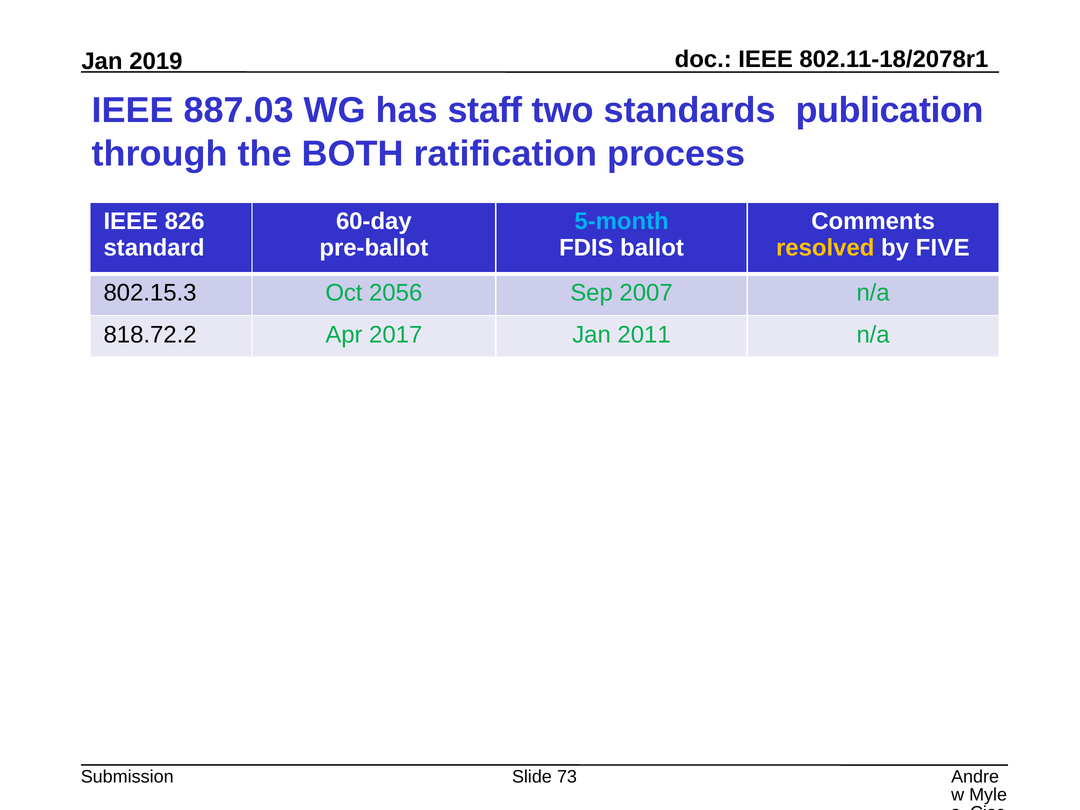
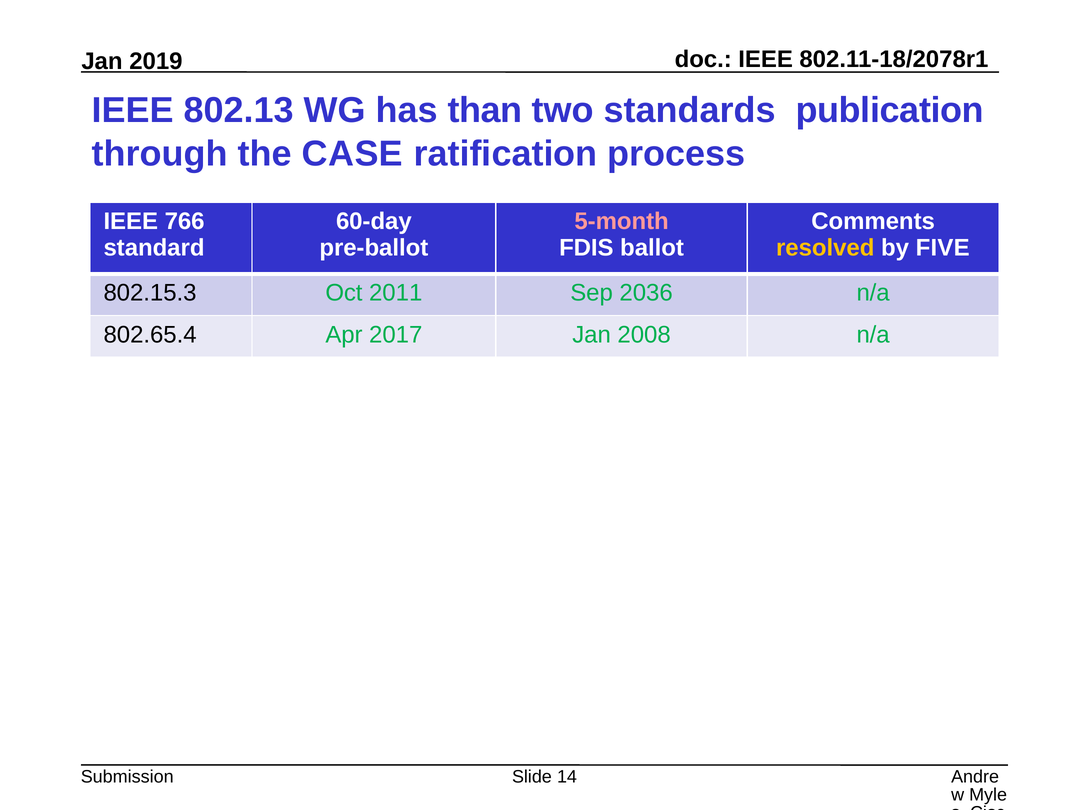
887.03: 887.03 -> 802.13 (239, 111)
staff: staff -> than (485, 111)
BOTH: BOTH -> CASE (352, 154)
826: 826 -> 766 (185, 221)
5-month colour: light blue -> pink (622, 221)
2056: 2056 -> 2011 (396, 293)
2007: 2007 -> 2036 (646, 293)
818.72.2: 818.72.2 -> 802.65.4 (150, 335)
2011: 2011 -> 2008 (644, 335)
73: 73 -> 14 (567, 777)
